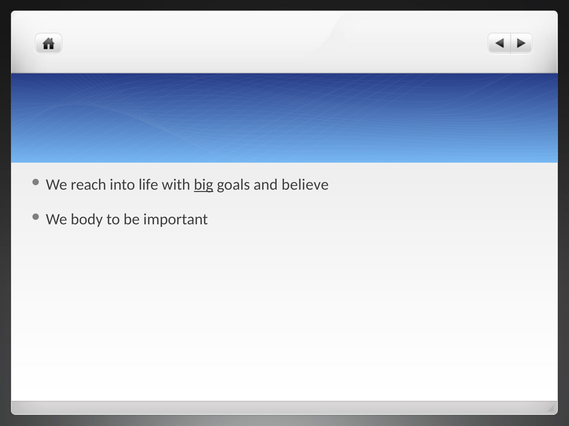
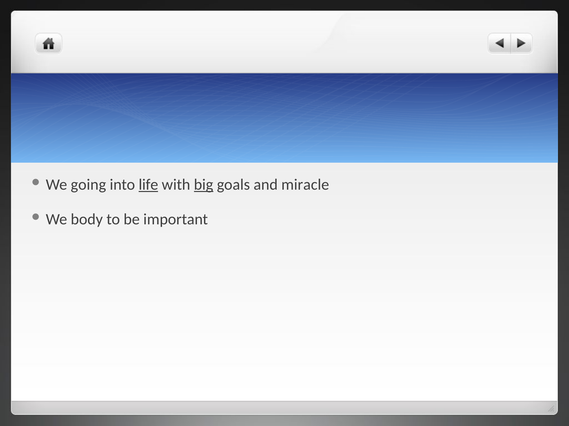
reach: reach -> going (88, 185)
life underline: none -> present (148, 185)
believe: believe -> miracle (305, 185)
